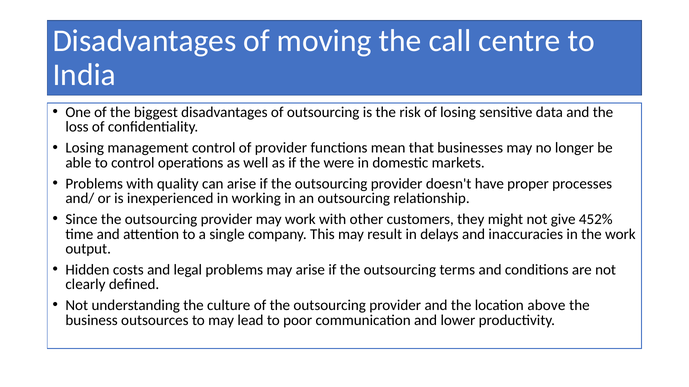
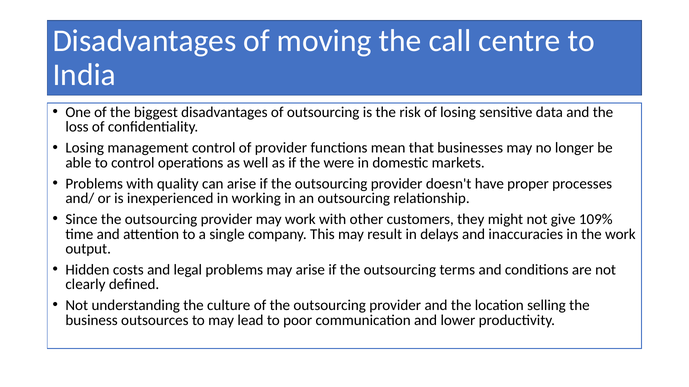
452%: 452% -> 109% (596, 220)
above: above -> selling (546, 306)
